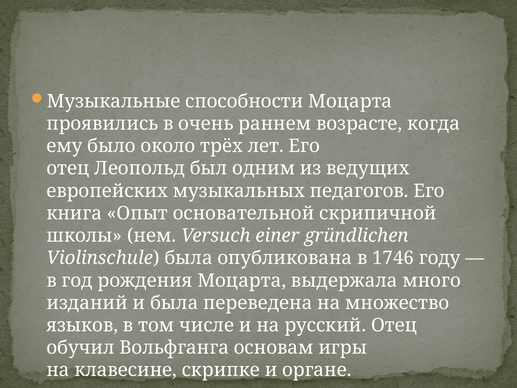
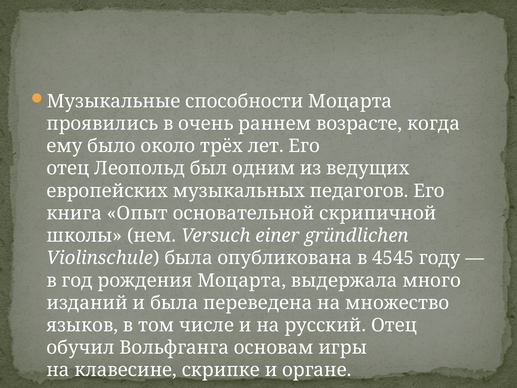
1746: 1746 -> 4545 (393, 258)
